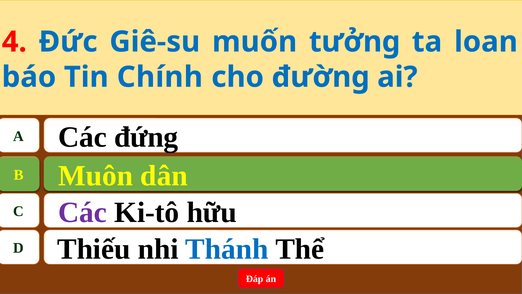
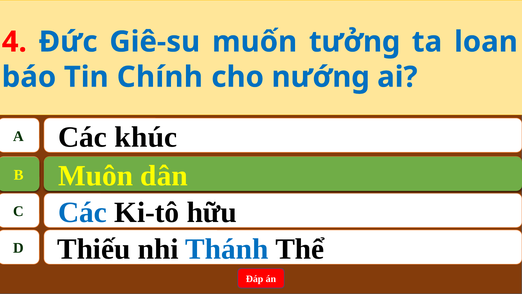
đường: đường -> nướng (321, 77)
đứng: đứng -> khúc (146, 137)
Các colour: purple -> blue (82, 212)
